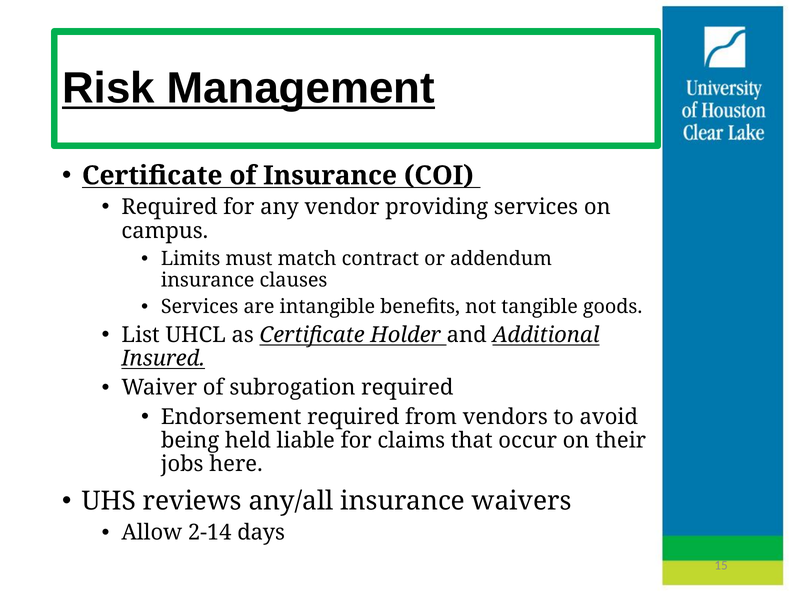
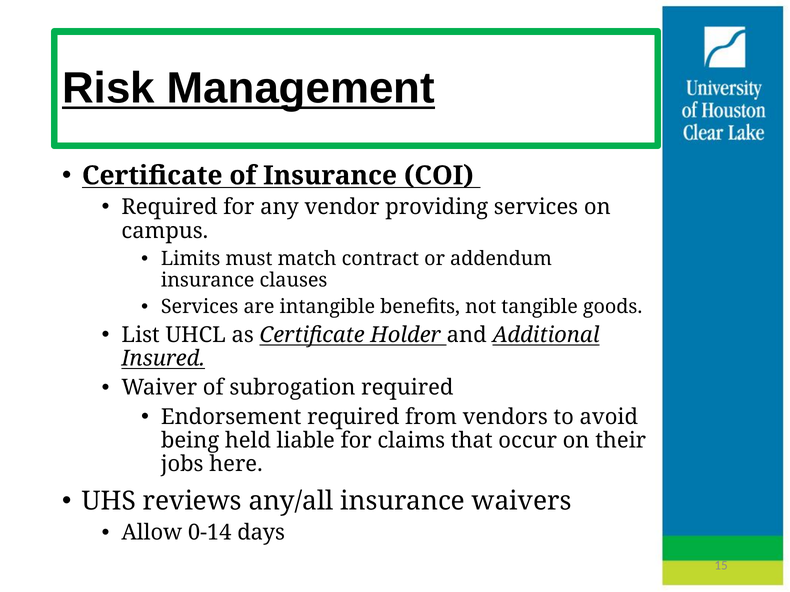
2-14: 2-14 -> 0-14 (210, 533)
